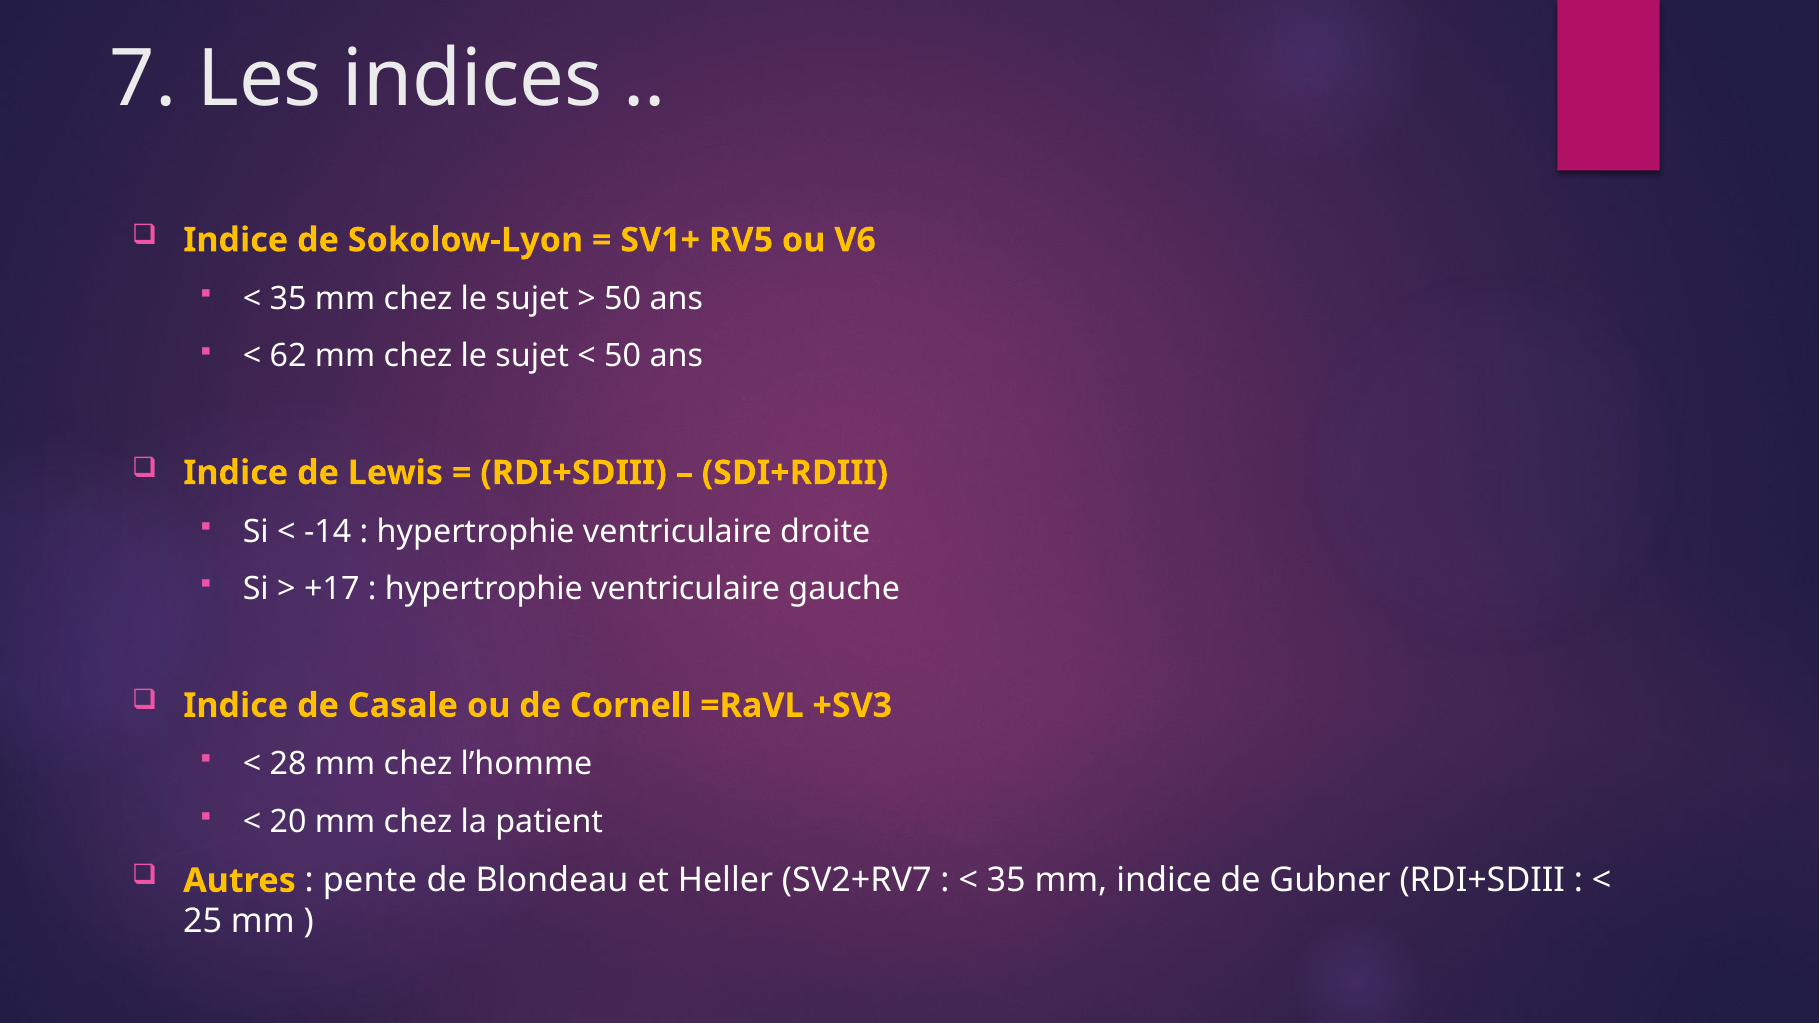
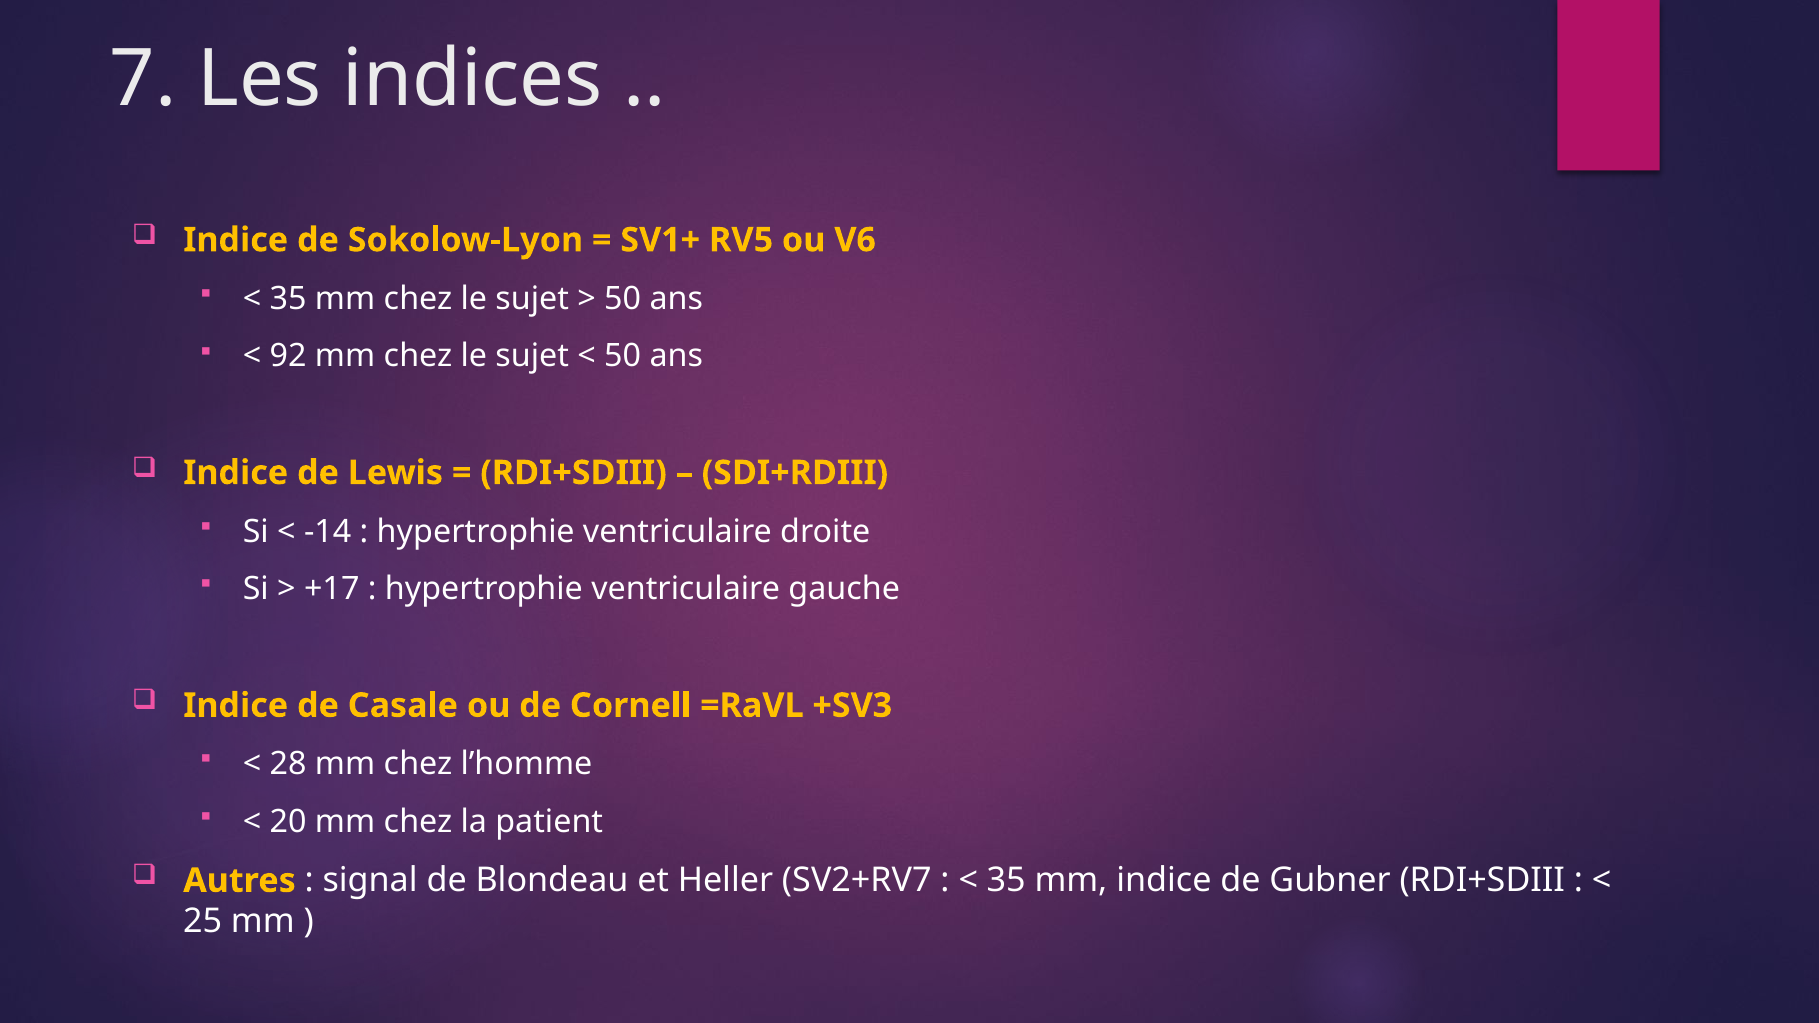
62: 62 -> 92 (288, 356)
pente: pente -> signal (370, 881)
